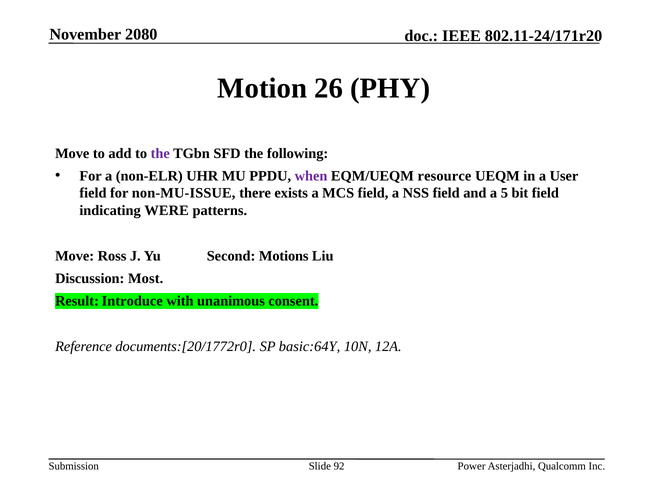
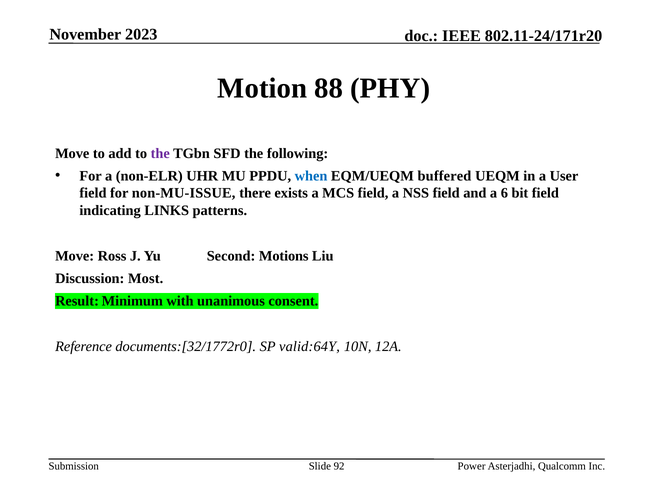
2080: 2080 -> 2023 (141, 34)
26: 26 -> 88 (329, 88)
when colour: purple -> blue (311, 176)
resource: resource -> buffered (444, 176)
5: 5 -> 6 (504, 193)
WERE: WERE -> LINKS (167, 211)
Introduce: Introduce -> Minimum (132, 301)
documents:[20/1772r0: documents:[20/1772r0 -> documents:[32/1772r0 (186, 347)
basic:64Y: basic:64Y -> valid:64Y (310, 347)
